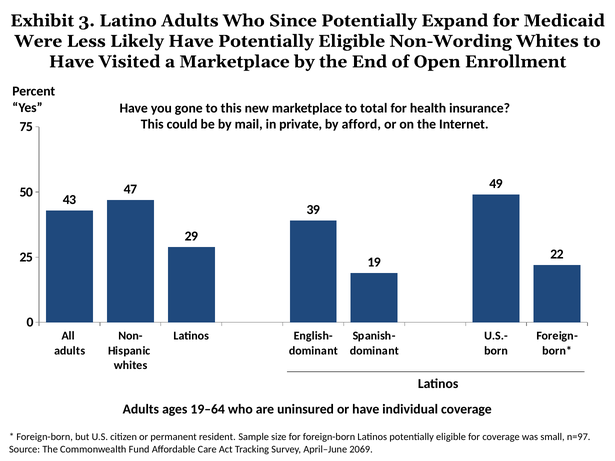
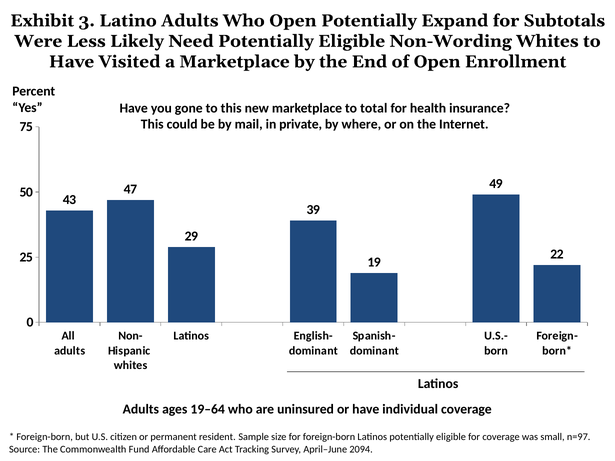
Who Since: Since -> Open (293, 21)
Medicaid: Medicaid -> Subtotals (564, 21)
Likely Have: Have -> Need (191, 41)
afford: afford -> where (361, 125)
2069: 2069 -> 2094 (361, 449)
